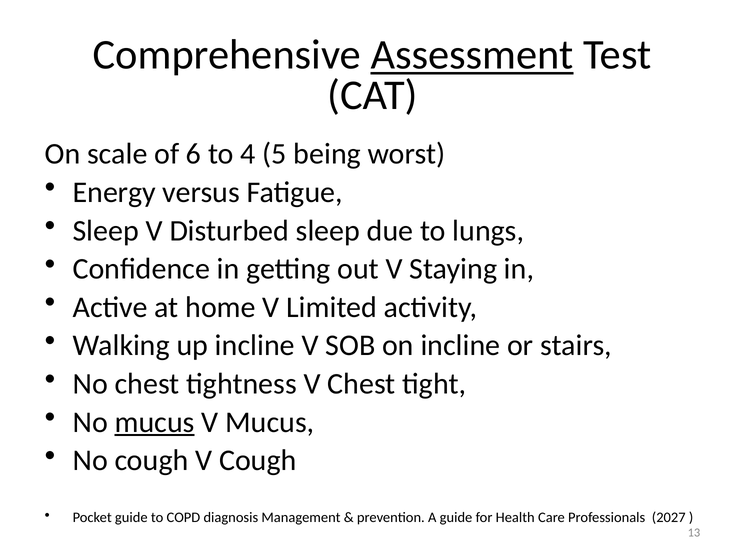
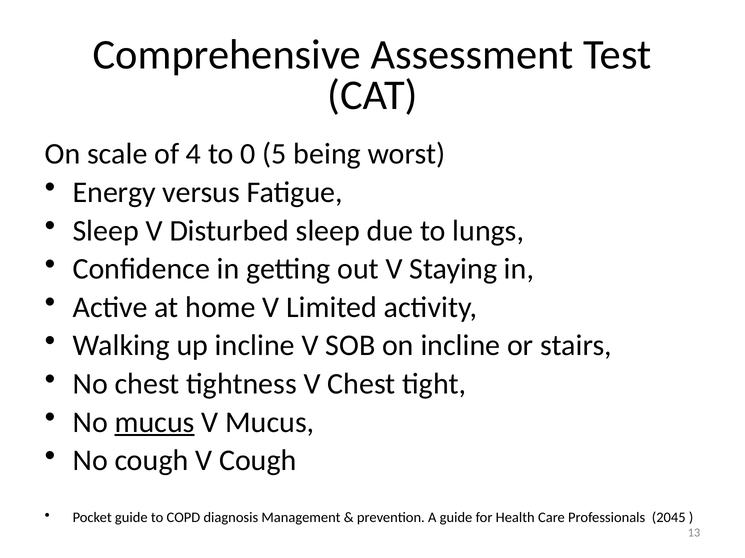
Assessment underline: present -> none (472, 55)
6: 6 -> 4 (194, 154)
4: 4 -> 0 (248, 154)
2027: 2027 -> 2045 (669, 518)
